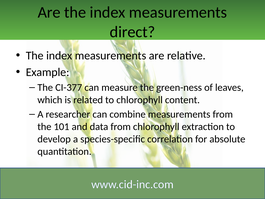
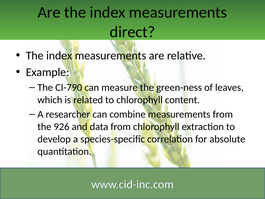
CI-377: CI-377 -> CI-790 (69, 87)
101: 101 -> 926 (62, 126)
